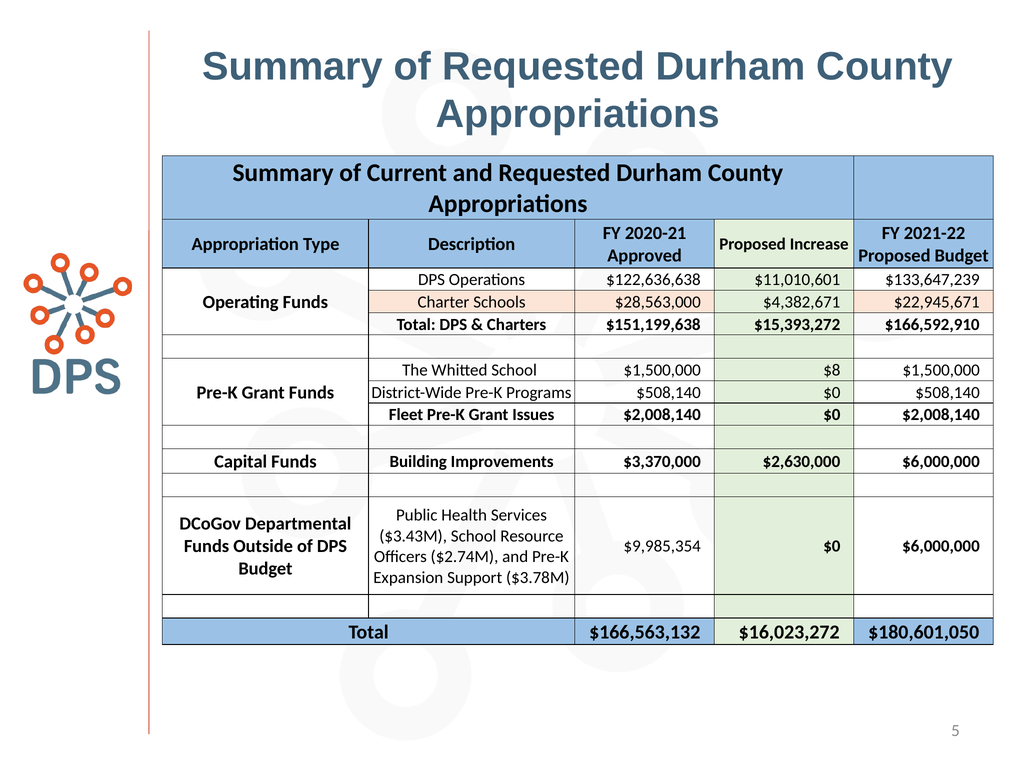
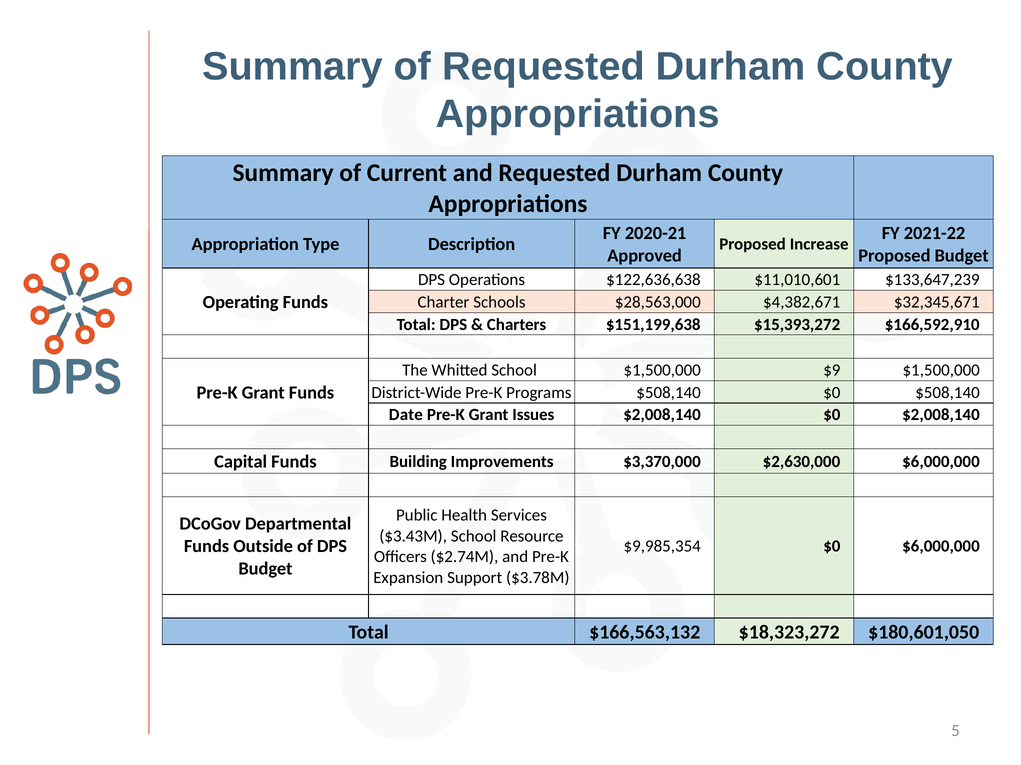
$22,945,671: $22,945,671 -> $32,345,671 (937, 302)
$8: $8 -> $9 (832, 371)
Fleet: Fleet -> Date (406, 415)
$16,023,272: $16,023,272 -> $18,323,272 (789, 633)
